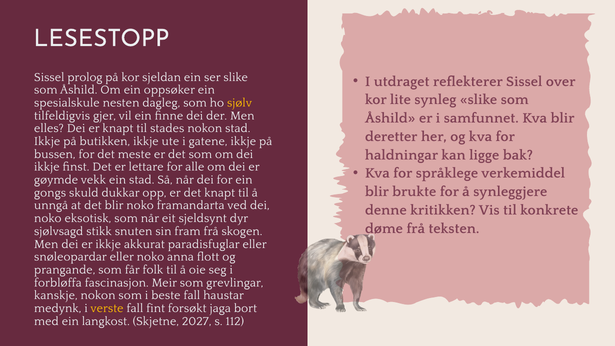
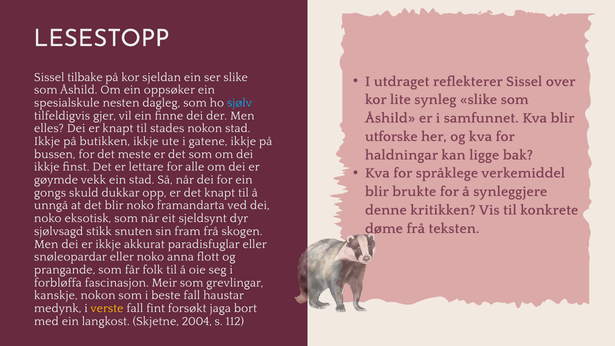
prolog: prolog -> tilbake (85, 77)
sjølv colour: yellow -> light blue (239, 103)
deretter: deretter -> utforske (391, 137)
2027: 2027 -> 2004 (197, 321)
